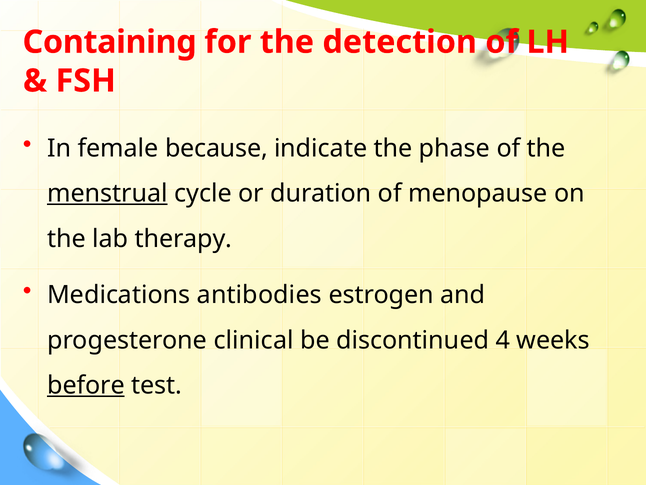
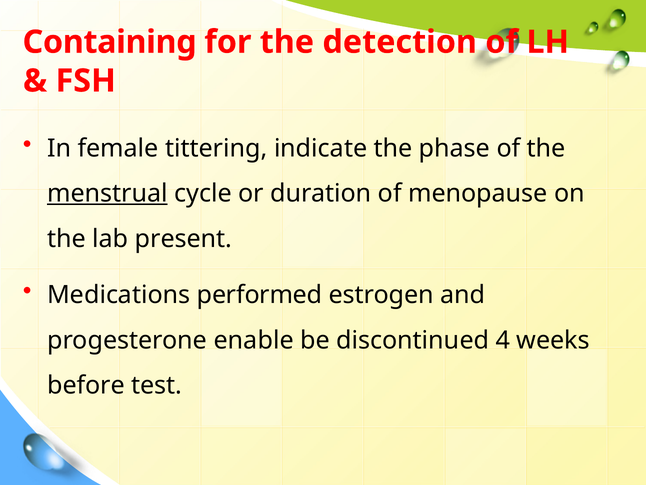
because: because -> tittering (216, 148)
therapy: therapy -> present (183, 239)
antibodies: antibodies -> performed (260, 295)
clinical: clinical -> enable (254, 340)
before underline: present -> none (86, 385)
